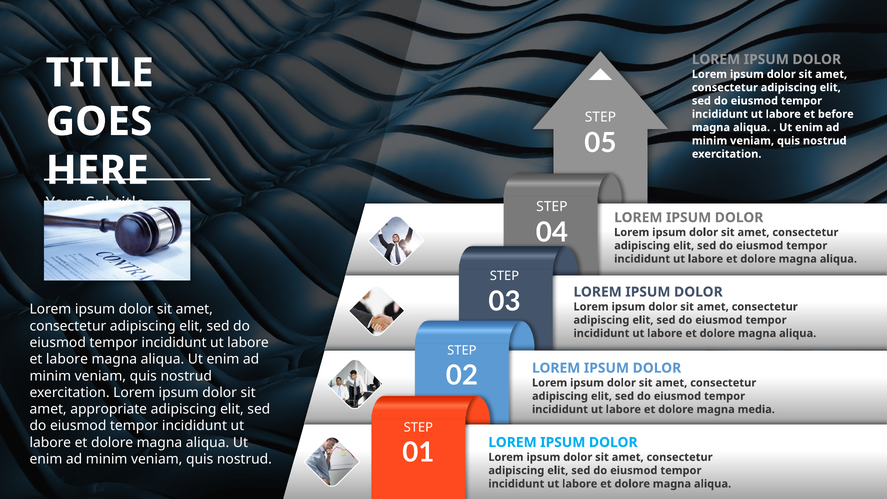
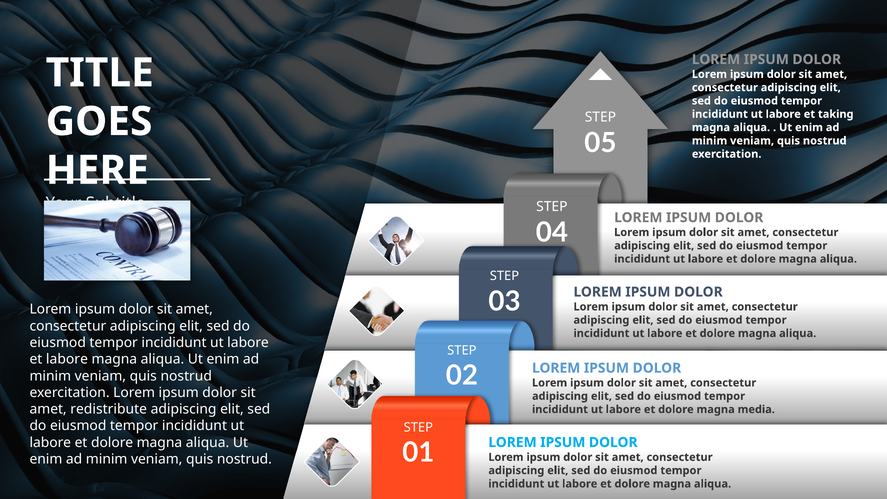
before: before -> taking (836, 114)
appropriate: appropriate -> redistribute (109, 409)
